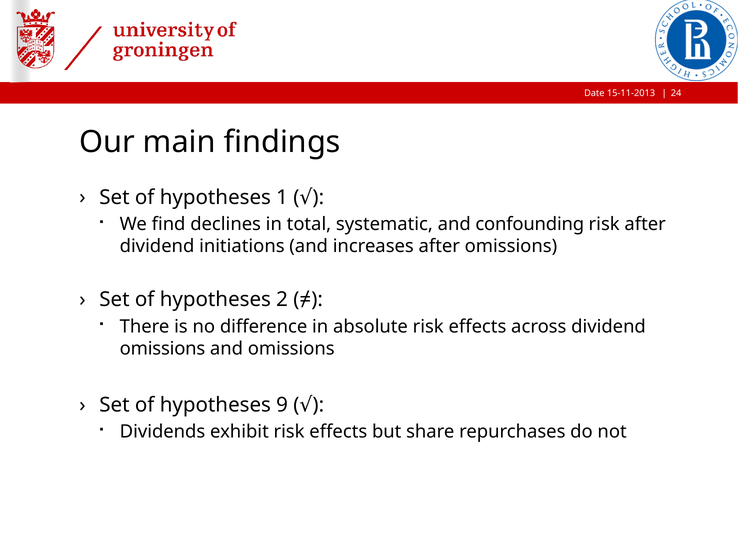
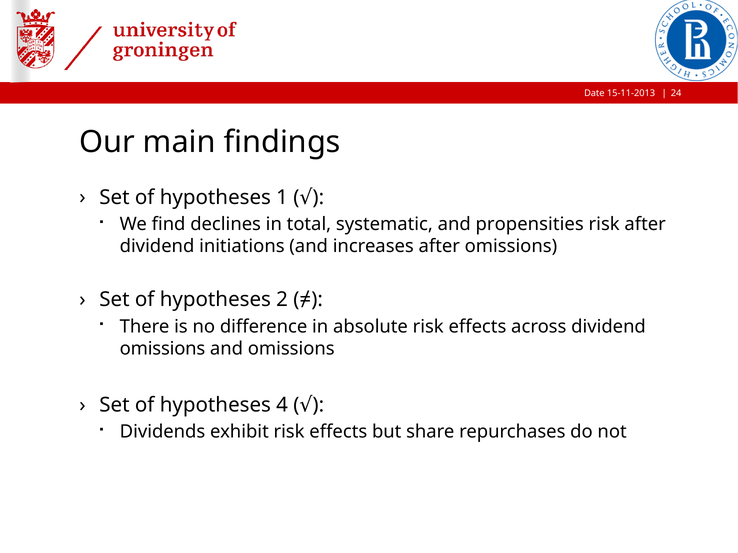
confounding: confounding -> propensities (530, 224)
9: 9 -> 4 (282, 405)
